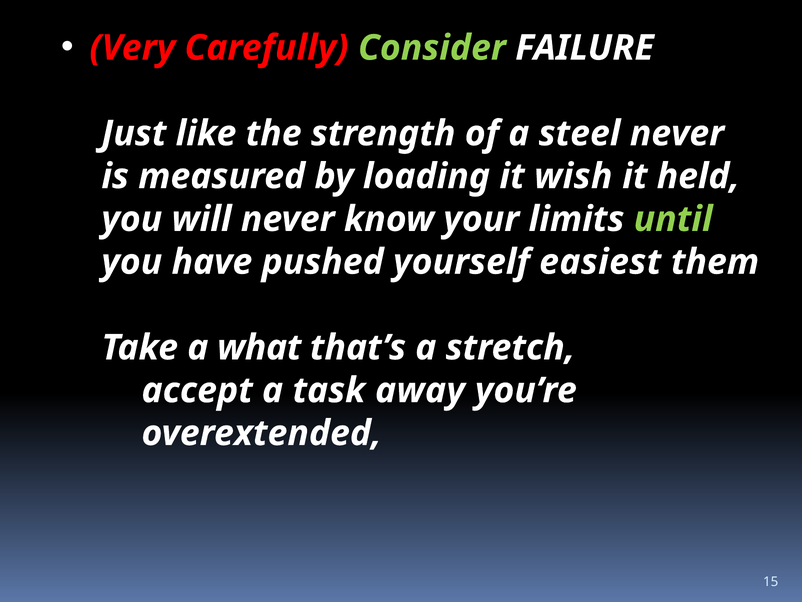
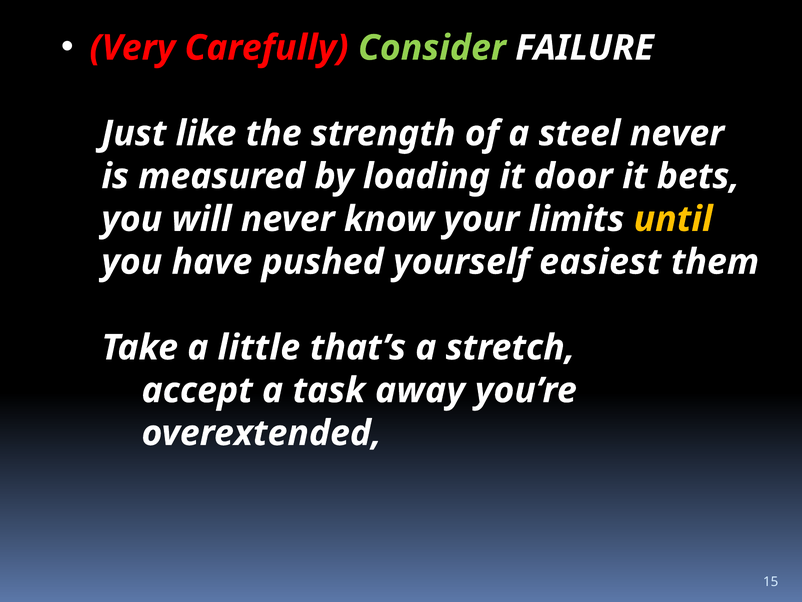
wish: wish -> door (573, 176)
held: held -> bets (698, 176)
until colour: light green -> yellow (673, 219)
what: what -> little (259, 347)
